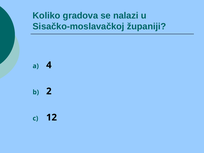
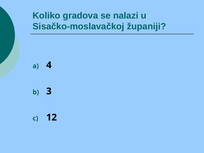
2: 2 -> 3 (49, 91)
